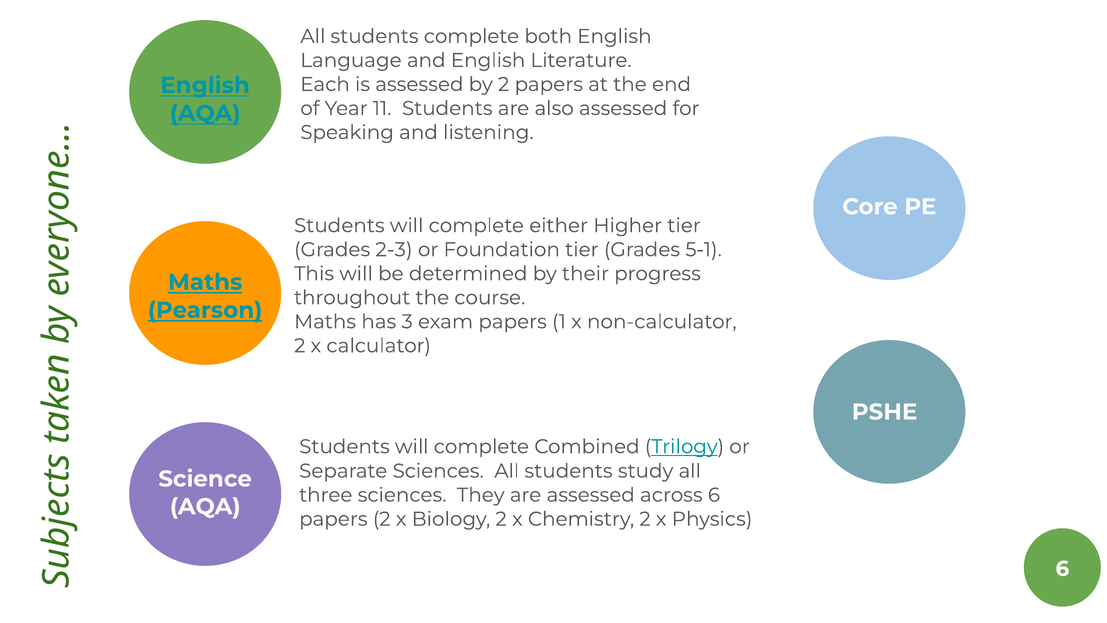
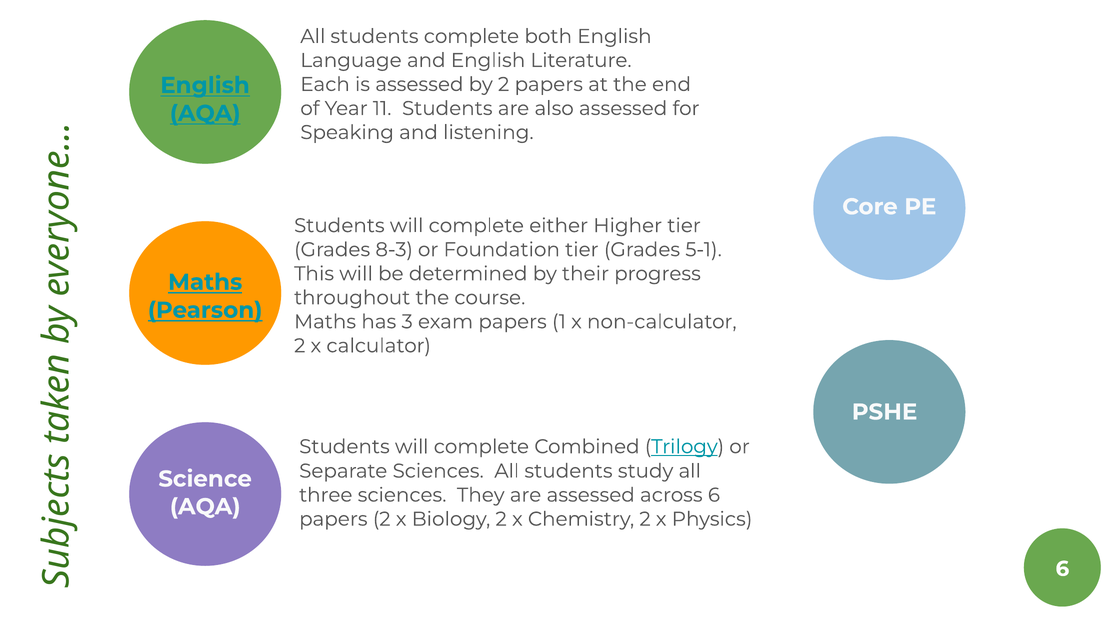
2-3: 2-3 -> 8-3 (394, 250)
